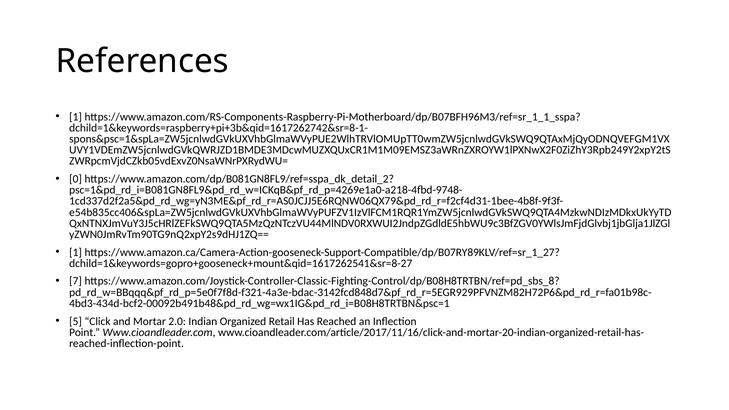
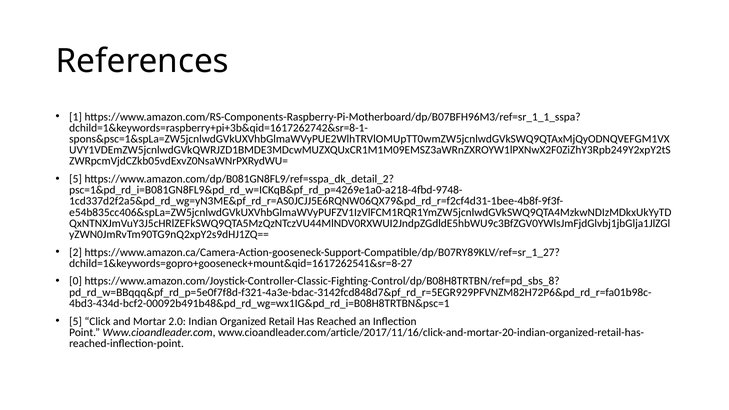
0: 0 -> 5 (76, 179)
1: 1 -> 2 (76, 252)
7: 7 -> 0 (76, 281)
